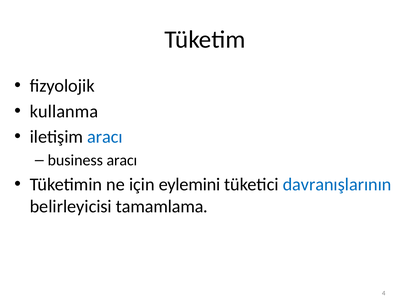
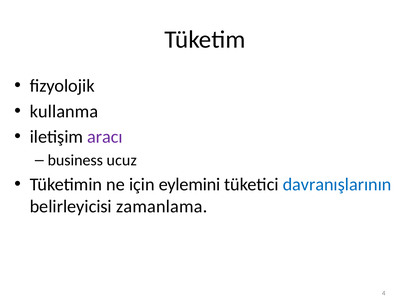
aracı colour: blue -> purple (105, 137)
business aracı: aracı -> ucuz (122, 161)
tamamlama: tamamlama -> zamanlama (162, 207)
